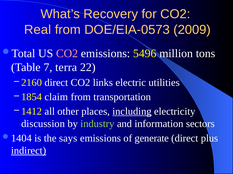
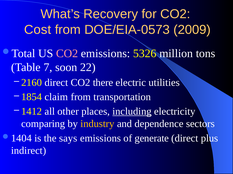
Real: Real -> Cost (38, 30)
5496: 5496 -> 5326 (145, 54)
terra: terra -> soon (66, 68)
links: links -> there (103, 83)
discussion: discussion -> comparing (43, 124)
industry colour: light green -> yellow (97, 124)
information: information -> dependence (159, 124)
indirect underline: present -> none (29, 151)
